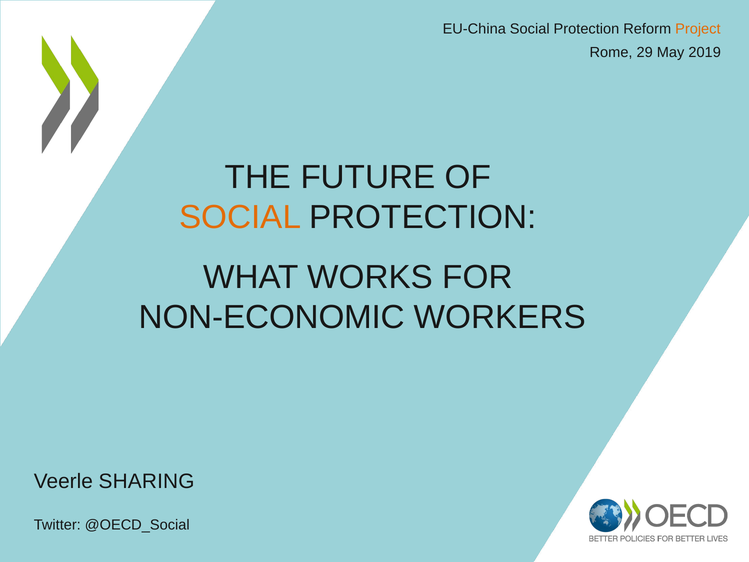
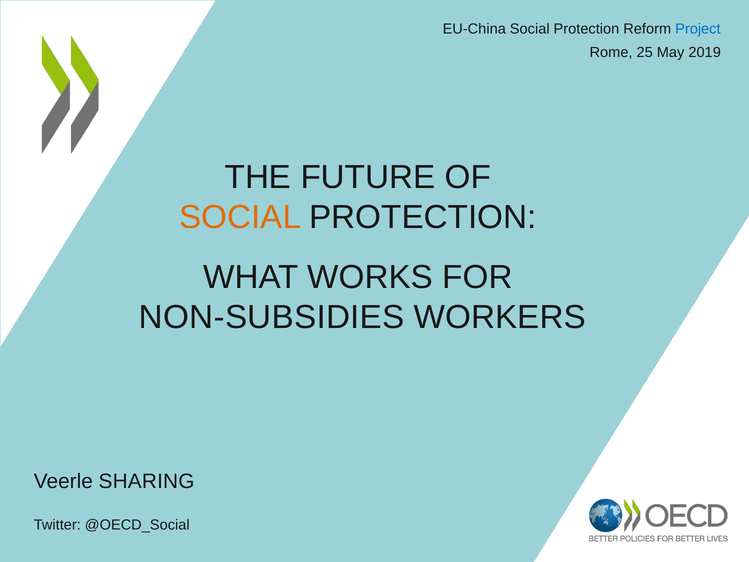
Project colour: orange -> blue (698, 29)
29: 29 -> 25 (645, 53)
NON-ECONOMIC: NON-ECONOMIC -> NON-SUBSIDIES (272, 317)
